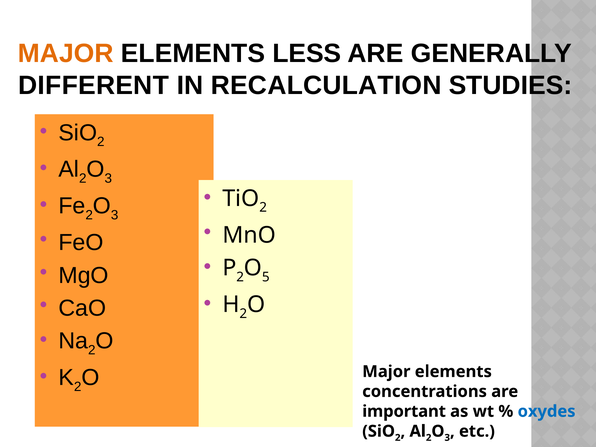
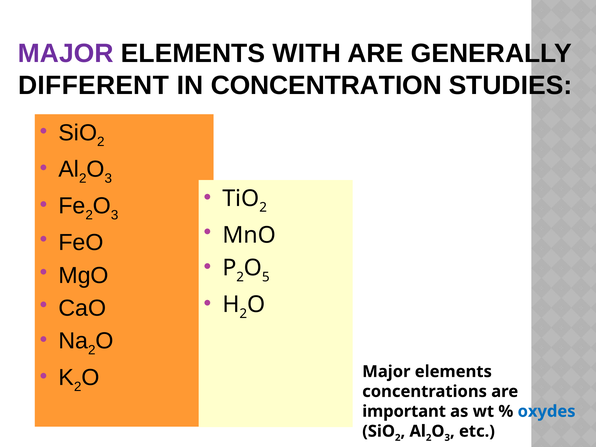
MAJOR colour: orange -> purple (66, 53)
LESS: LESS -> WITH (307, 53)
RECALCULATION: RECALCULATION -> CONCENTRATION (326, 85)
